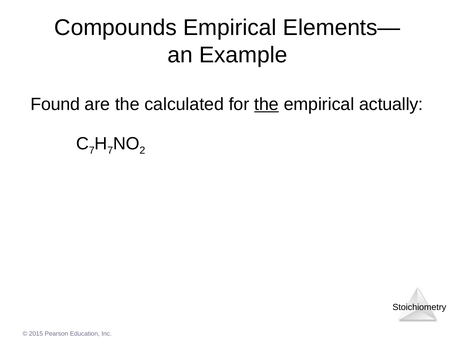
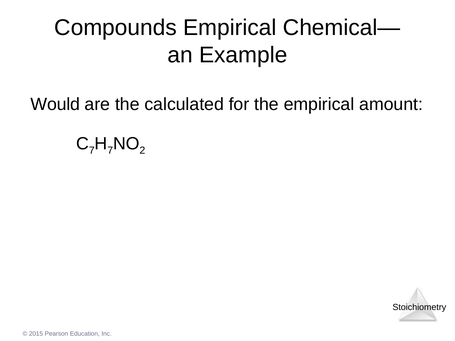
Elements—: Elements— -> Chemical— (342, 28)
Found: Found -> Would (55, 104)
the underline: present -> none (267, 104)
actually: actually -> amount (391, 104)
